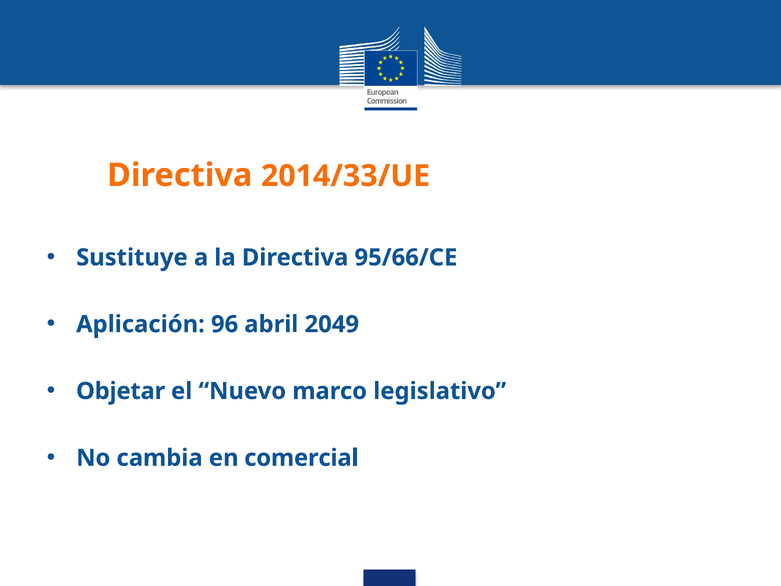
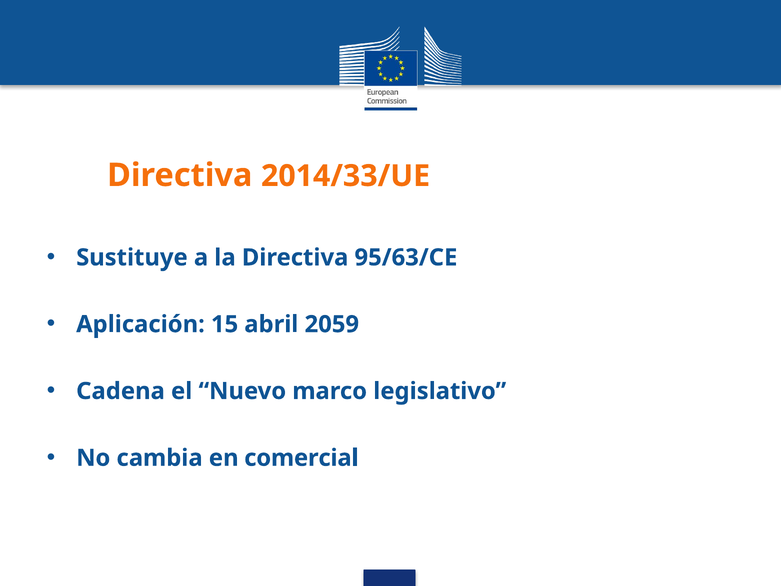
95/66/CE: 95/66/CE -> 95/63/CE (406, 257)
96: 96 -> 15 (225, 324)
2049: 2049 -> 2059 (332, 324)
Objetar: Objetar -> Cadena (121, 391)
